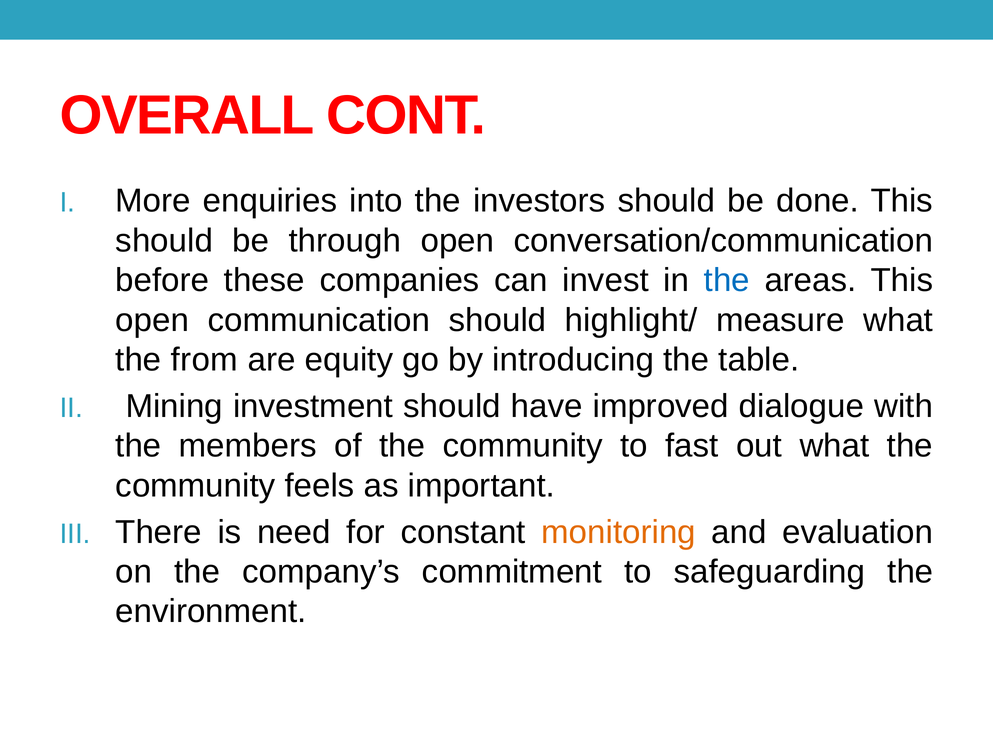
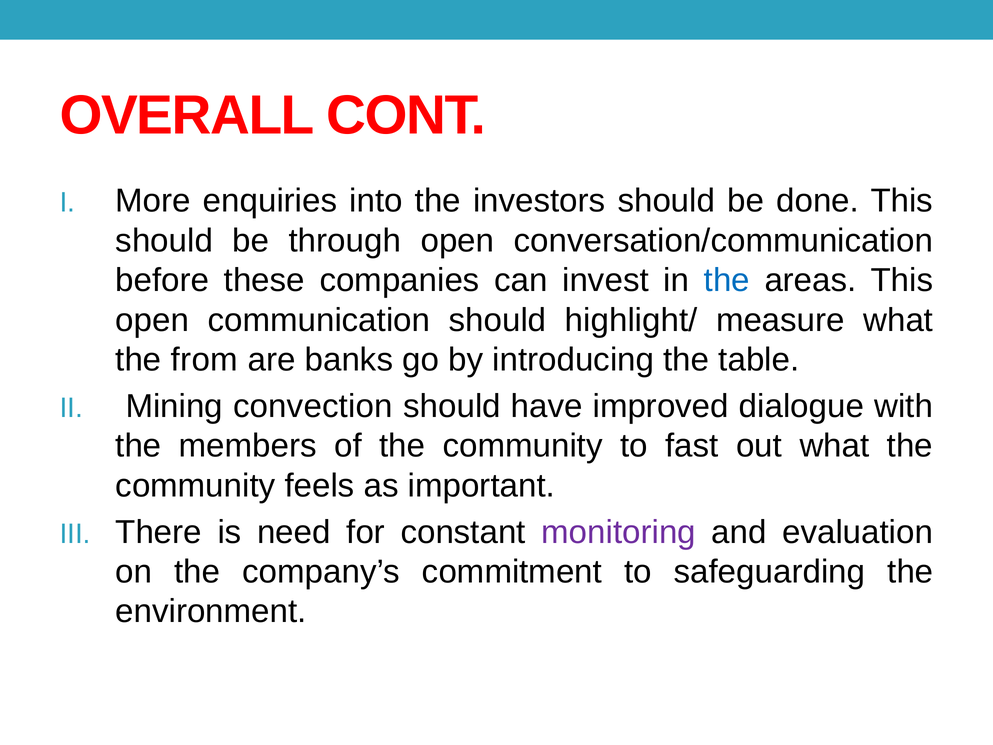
equity: equity -> banks (349, 360)
investment: investment -> convection (313, 406)
monitoring colour: orange -> purple (619, 532)
